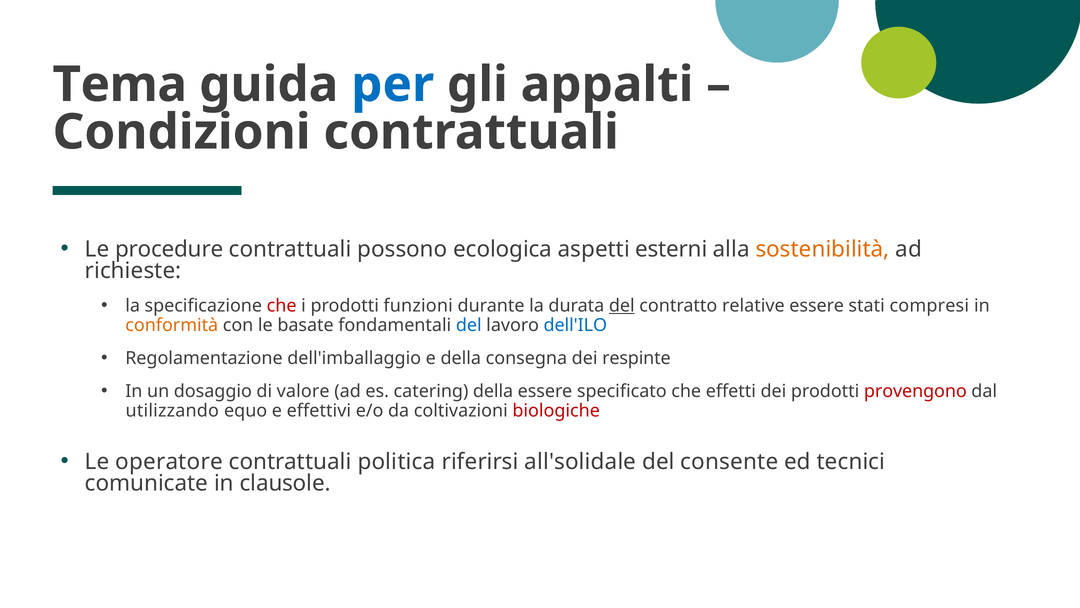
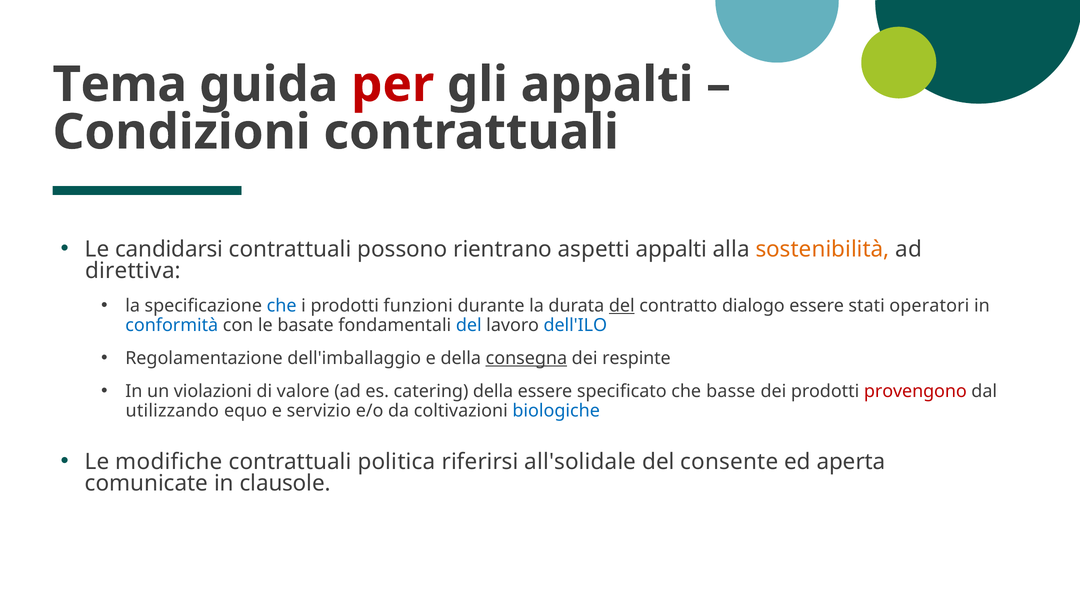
per colour: blue -> red (393, 85)
procedure: procedure -> candidarsi (169, 249)
ecologica: ecologica -> rientrano (503, 249)
aspetti esterni: esterni -> appalti (671, 249)
richieste: richieste -> direttiva (133, 271)
che colour: red -> blue (282, 306)
relative: relative -> dialogo (753, 306)
compresi: compresi -> operatori (929, 306)
conformità colour: orange -> blue (172, 325)
consegna underline: none -> present (526, 358)
dosaggio: dosaggio -> violazioni (213, 391)
effetti: effetti -> basse (731, 391)
effettivi: effettivi -> servizio (319, 410)
biologiche colour: red -> blue (556, 410)
operatore: operatore -> modifiche (169, 461)
tecnici: tecnici -> aperta (851, 461)
